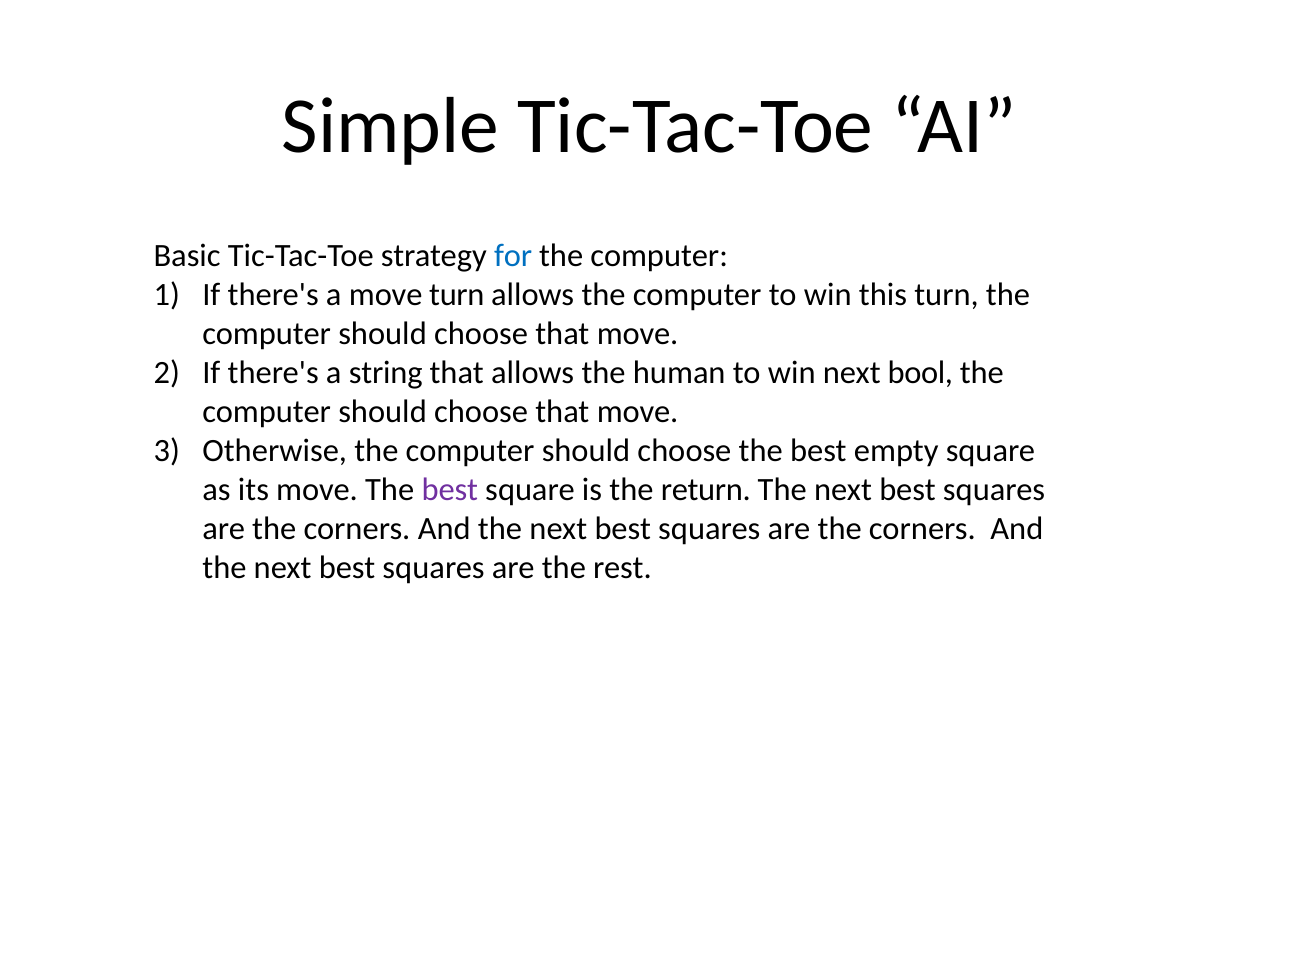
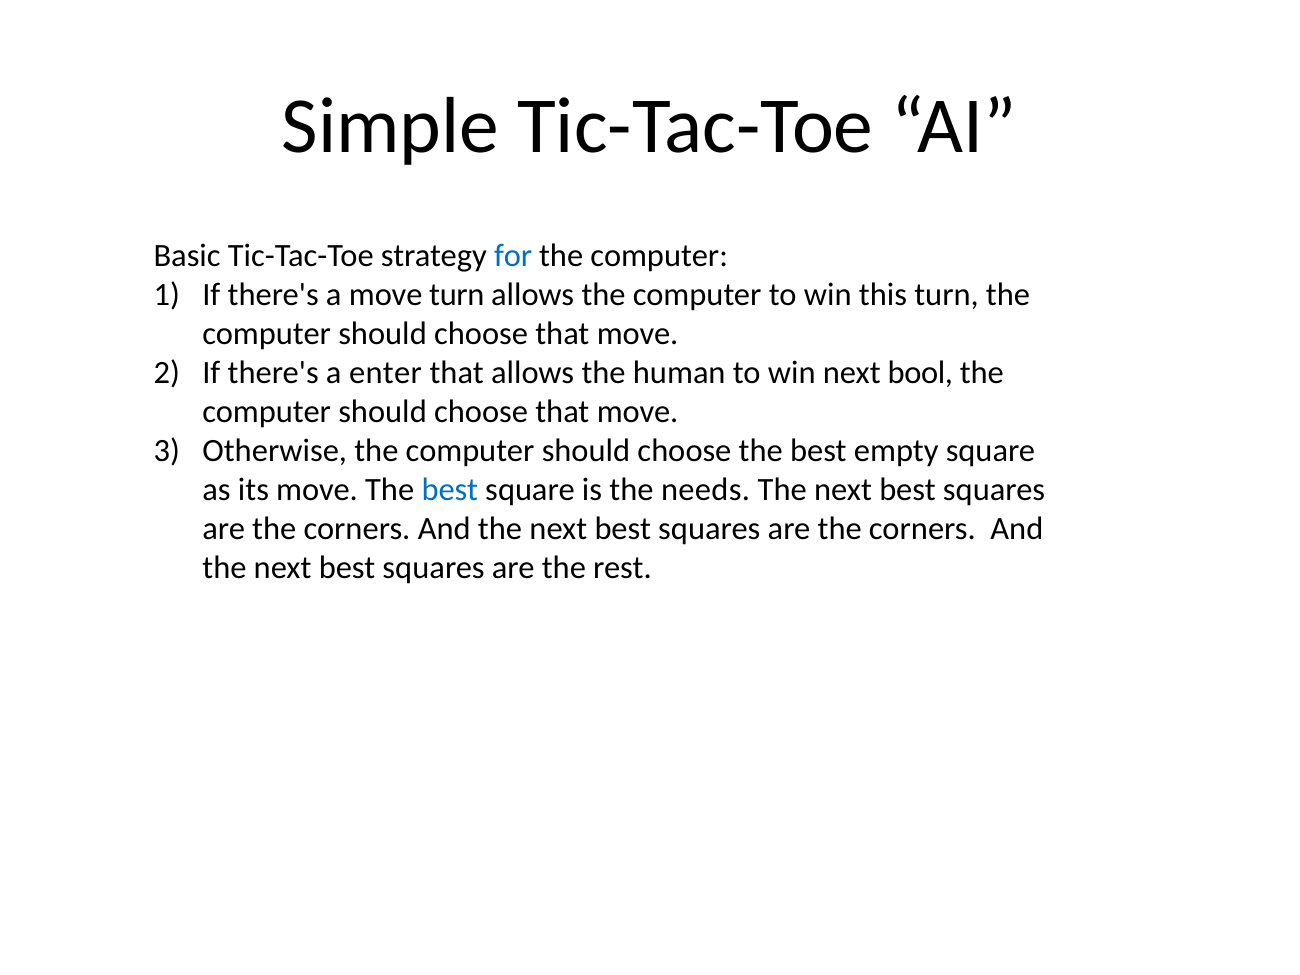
string: string -> enter (385, 373)
best colour: purple -> blue (450, 490)
return: return -> needs (706, 490)
